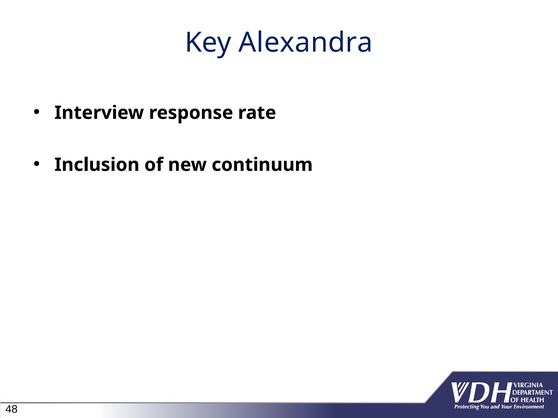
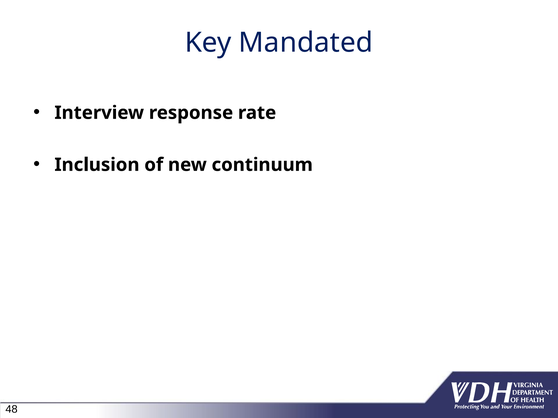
Alexandra: Alexandra -> Mandated (306, 43)
